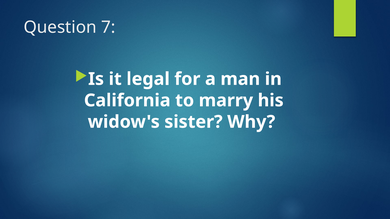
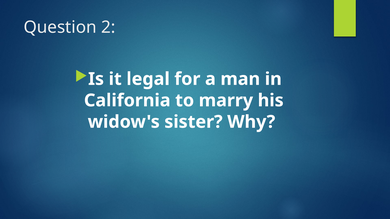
7: 7 -> 2 (108, 27)
